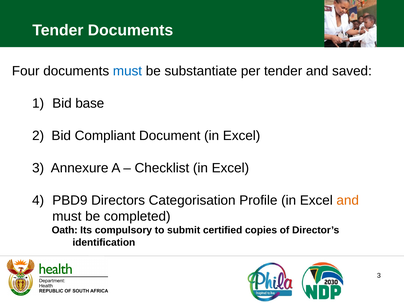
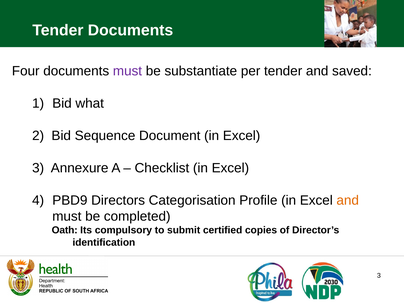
must colour: blue -> purple (127, 71)
base: base -> what (90, 103)
Compliant: Compliant -> Sequence (105, 136)
